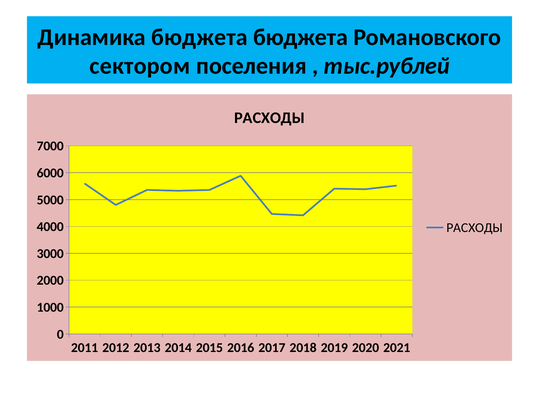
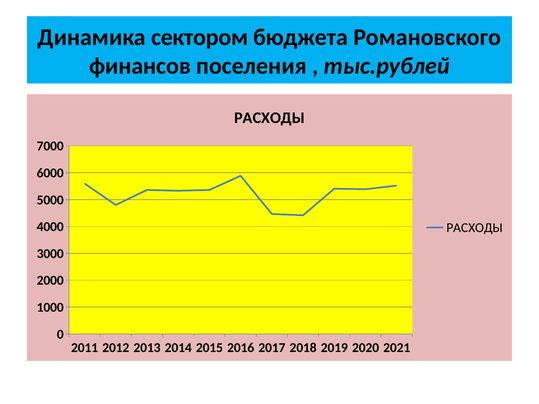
Динамика бюджета: бюджета -> сектором (200, 37)
сектором: сектором -> финансов (140, 66)
